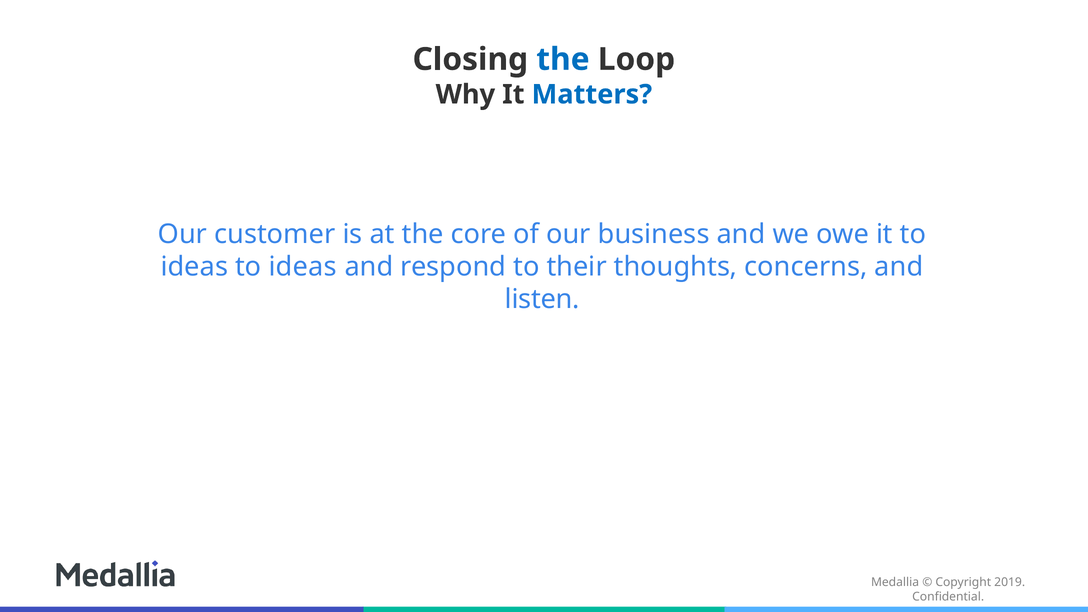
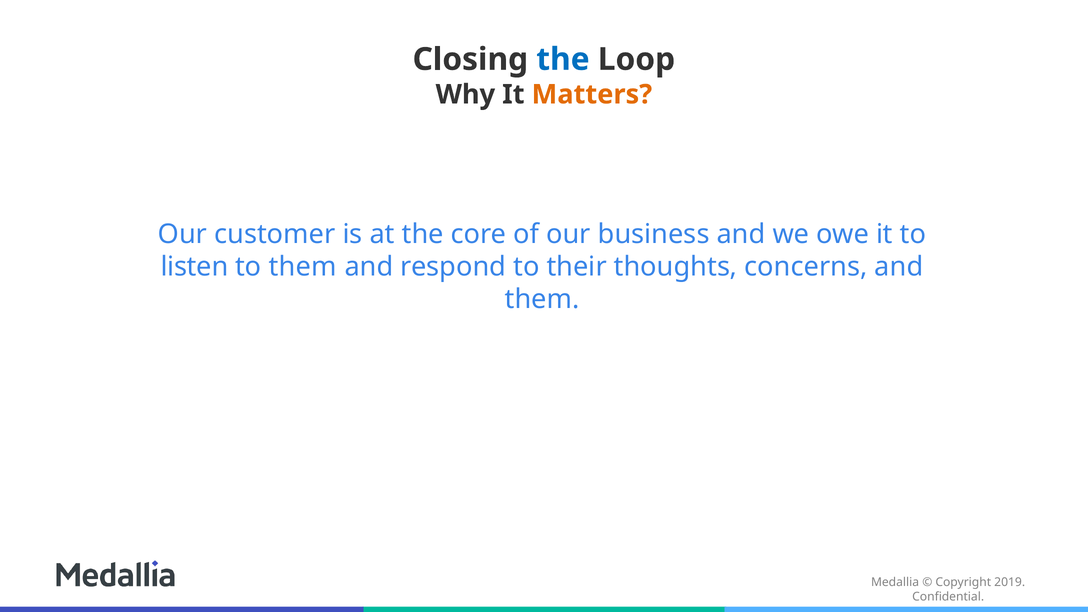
Matters colour: blue -> orange (592, 94)
ideas: ideas -> listen (195, 267)
ideas: ideas -> them (303, 267)
listen: listen -> them (542, 299)
